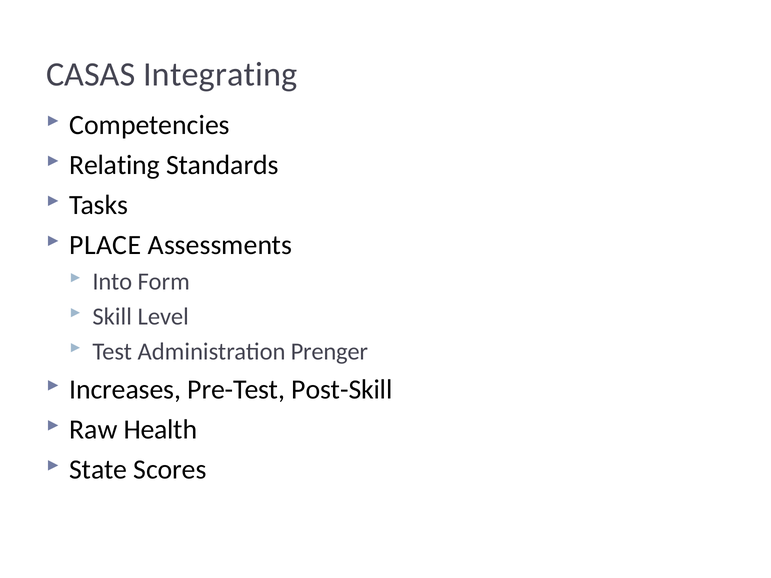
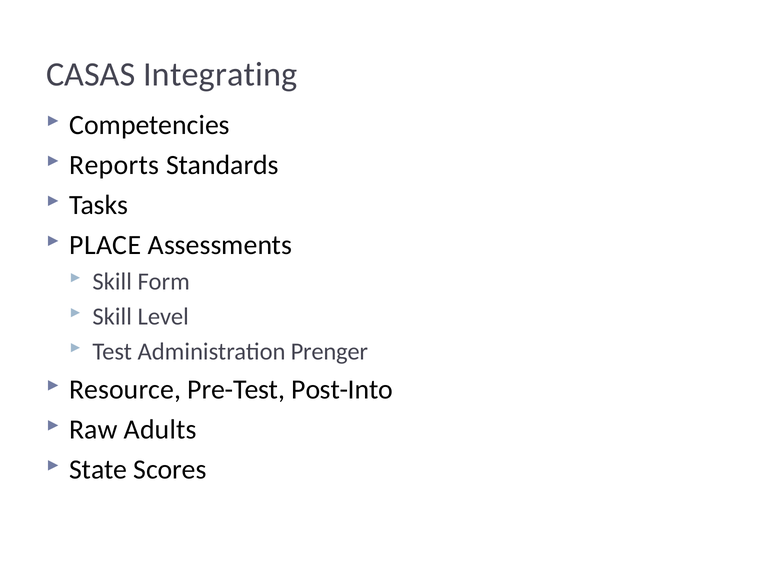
Relating: Relating -> Reports (114, 165)
Into: Into -> Skill (112, 282)
Increases: Increases -> Resource (125, 390)
Post-Skill: Post-Skill -> Post-Into (342, 390)
Health: Health -> Adults (160, 430)
